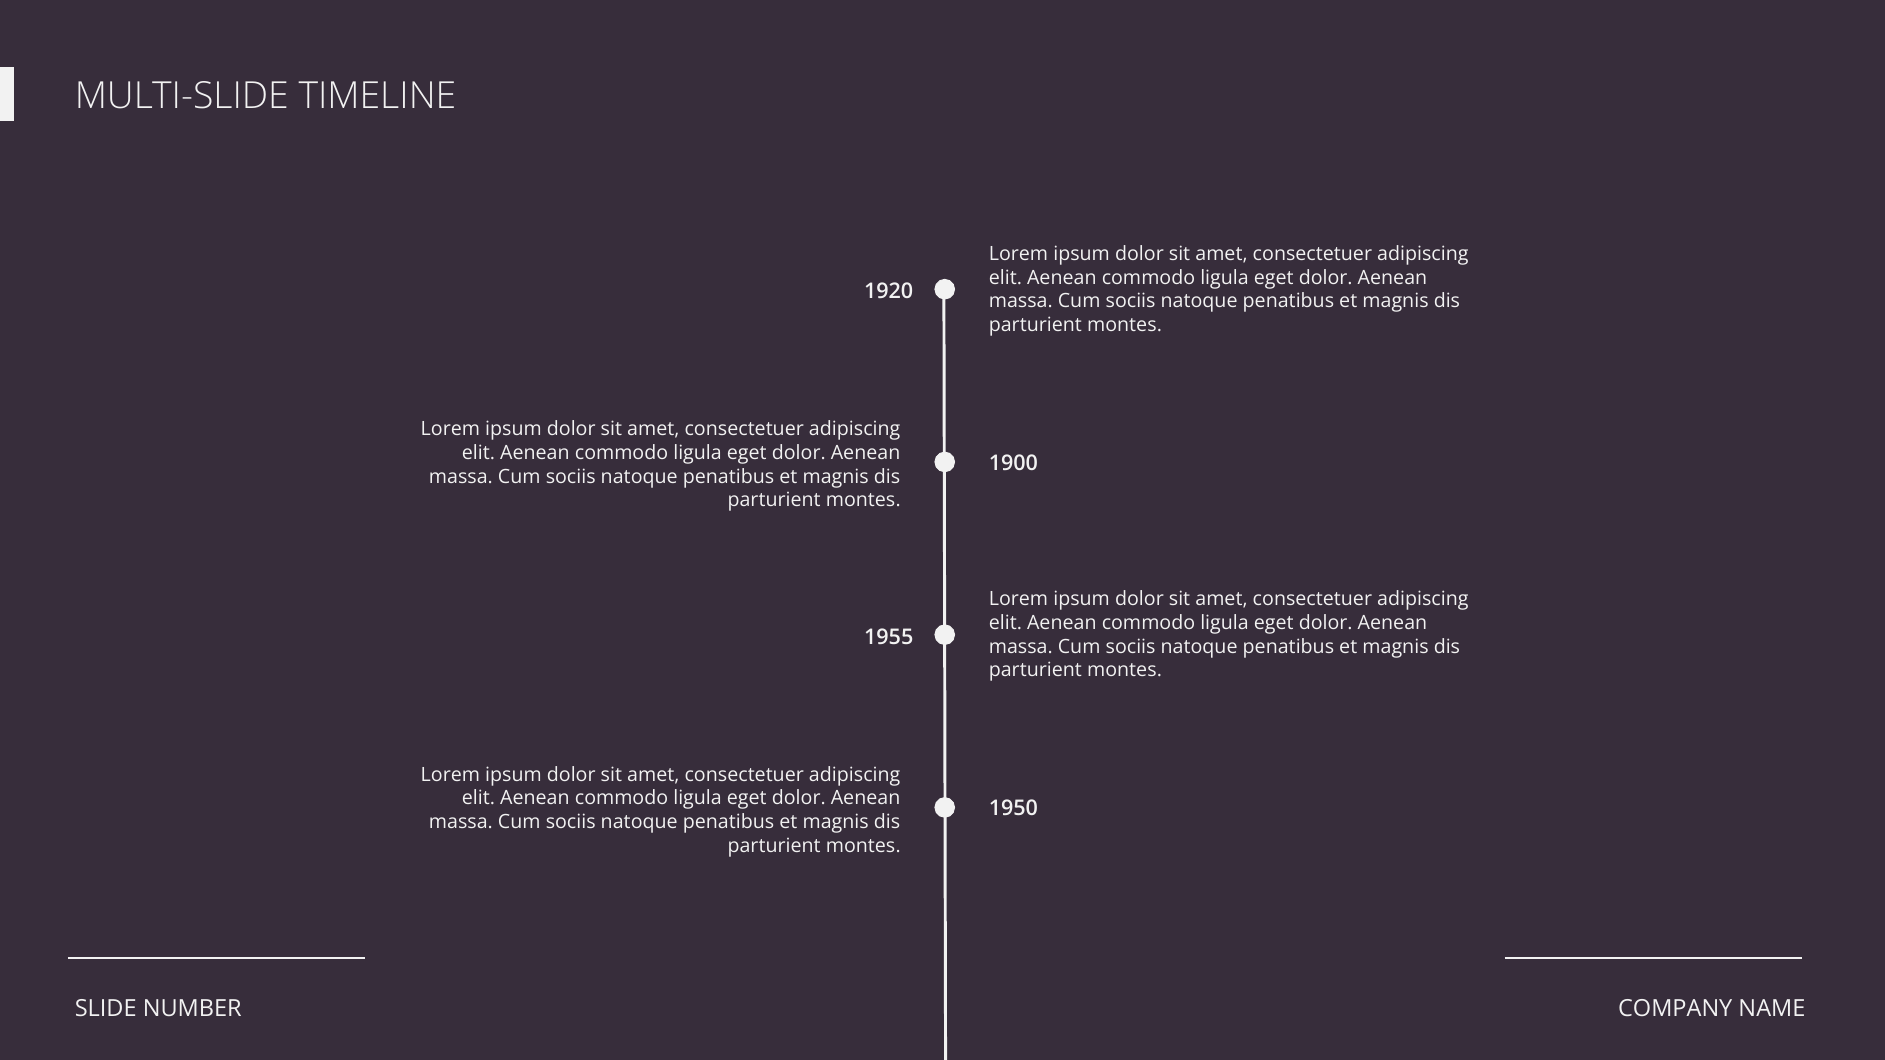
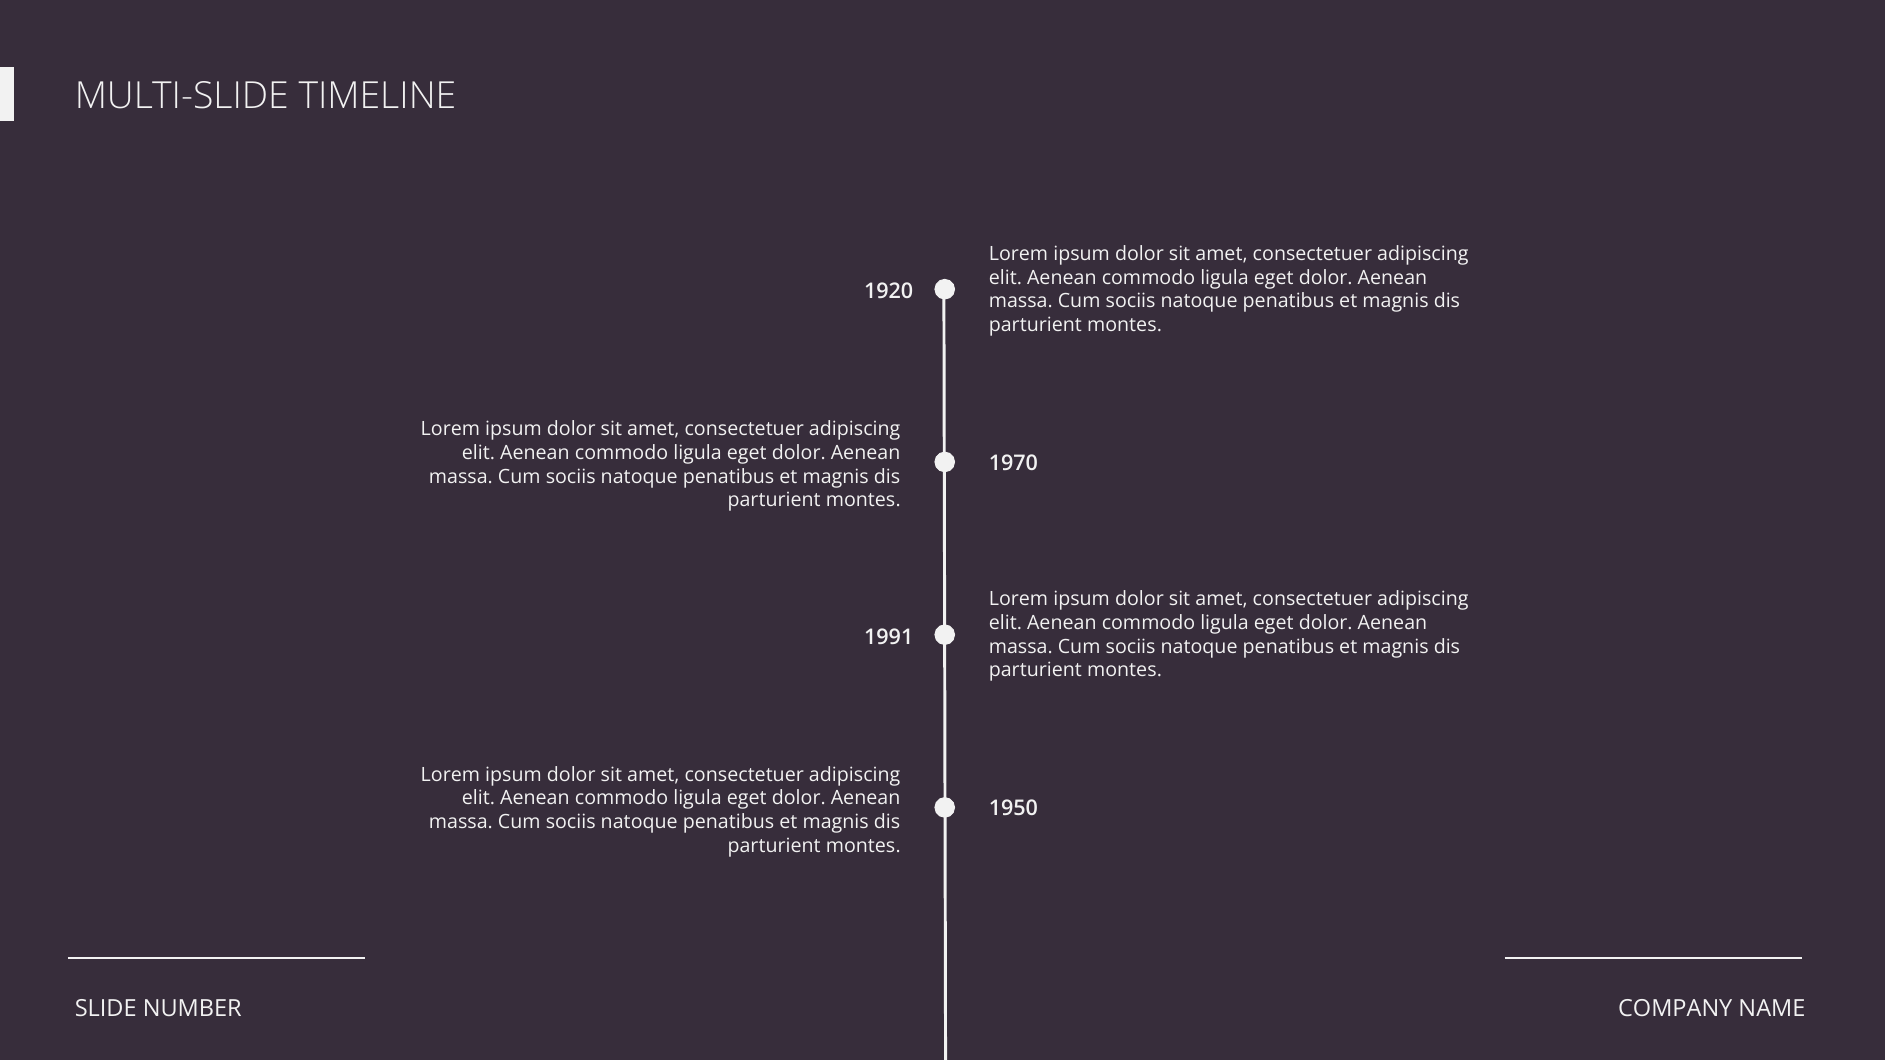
1900: 1900 -> 1970 (1013, 463)
1955: 1955 -> 1991 (889, 637)
